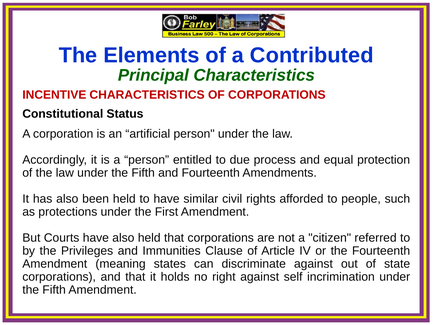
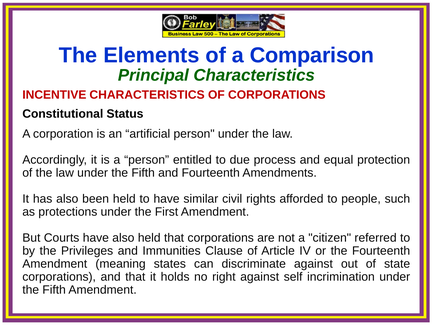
Contributed: Contributed -> Comparison (312, 55)
